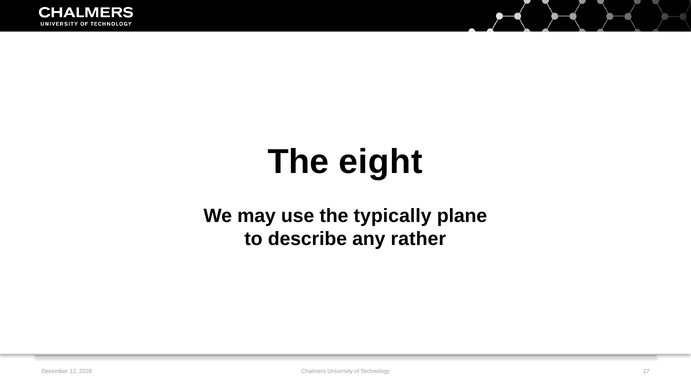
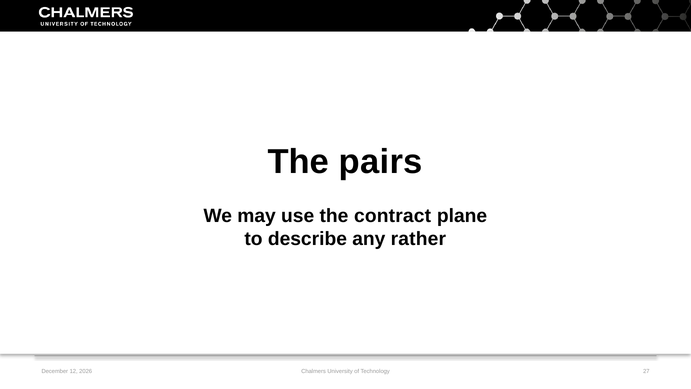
eight: eight -> pairs (381, 162)
typically: typically -> contract (393, 216)
